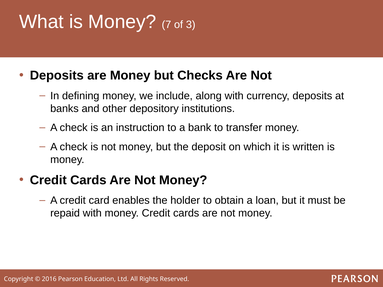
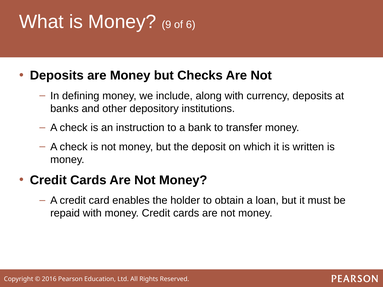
7: 7 -> 9 (166, 25)
3: 3 -> 6 (191, 25)
